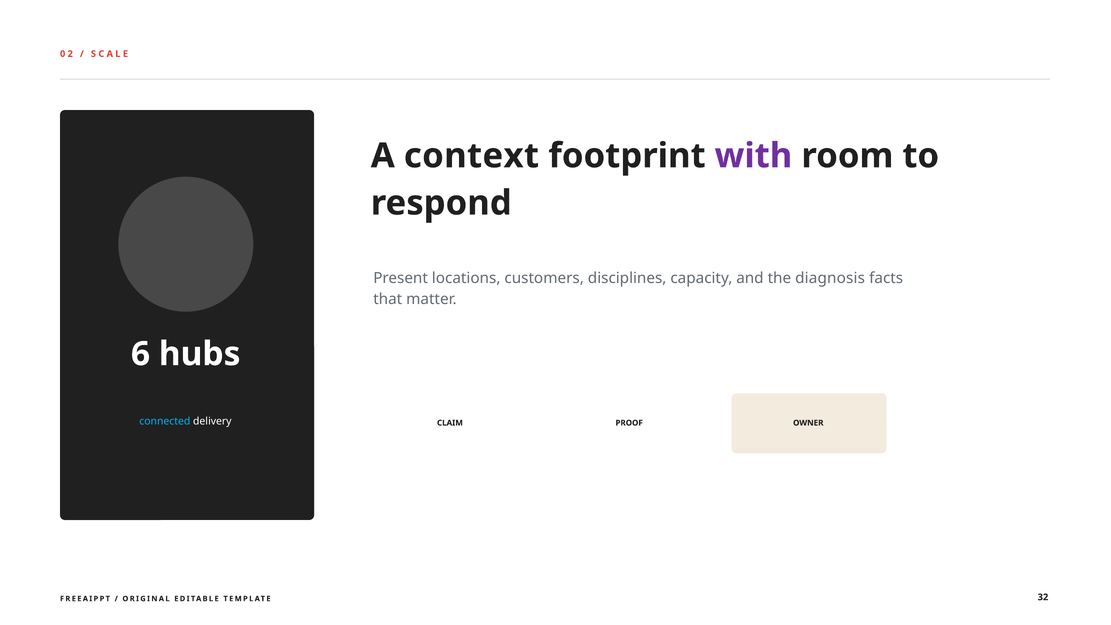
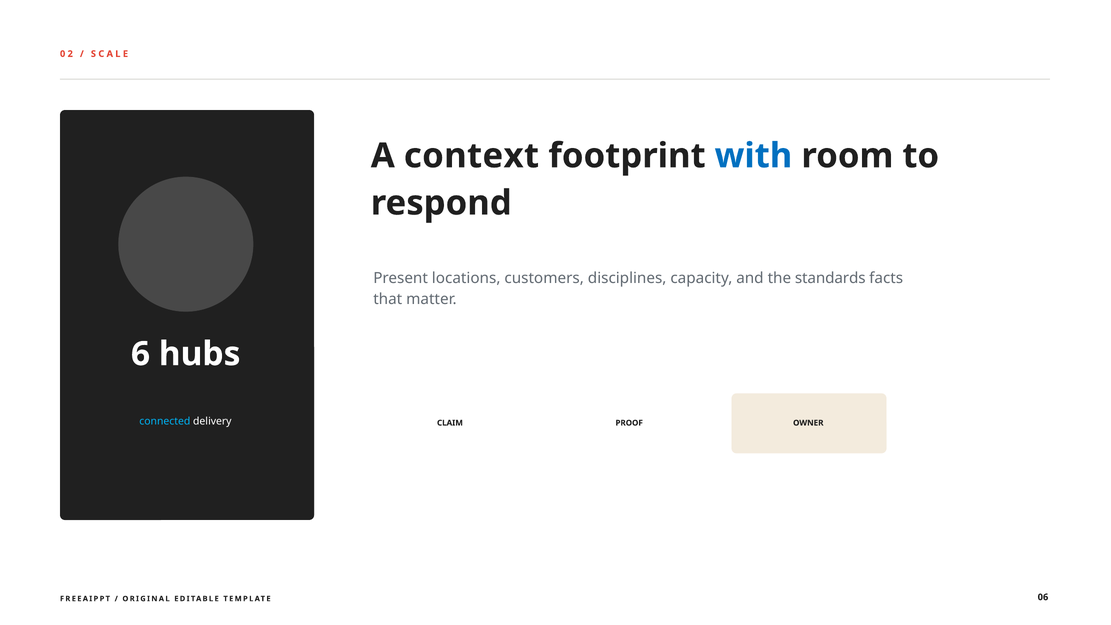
with colour: purple -> blue (753, 156)
diagnosis: diagnosis -> standards (830, 278)
32: 32 -> 06 (1043, 597)
